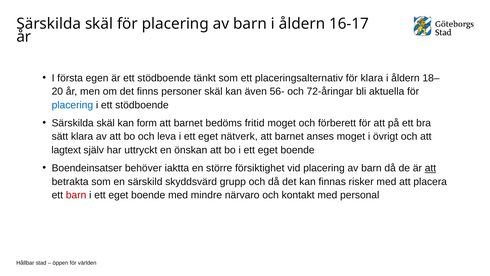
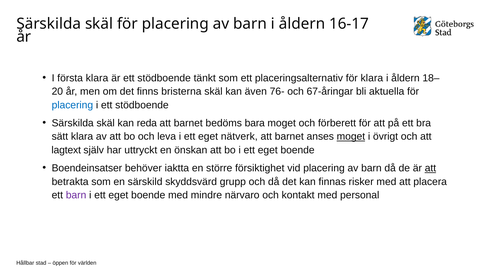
första egen: egen -> klara (97, 78)
personer: personer -> bristerna (181, 91)
56-: 56- -> 76- (277, 91)
72-åringar: 72-åringar -> 67-åringar (330, 91)
form: form -> reda (147, 123)
fritid: fritid -> bara (255, 123)
moget underline: none -> present (351, 136)
barn colour: red -> purple (76, 195)
